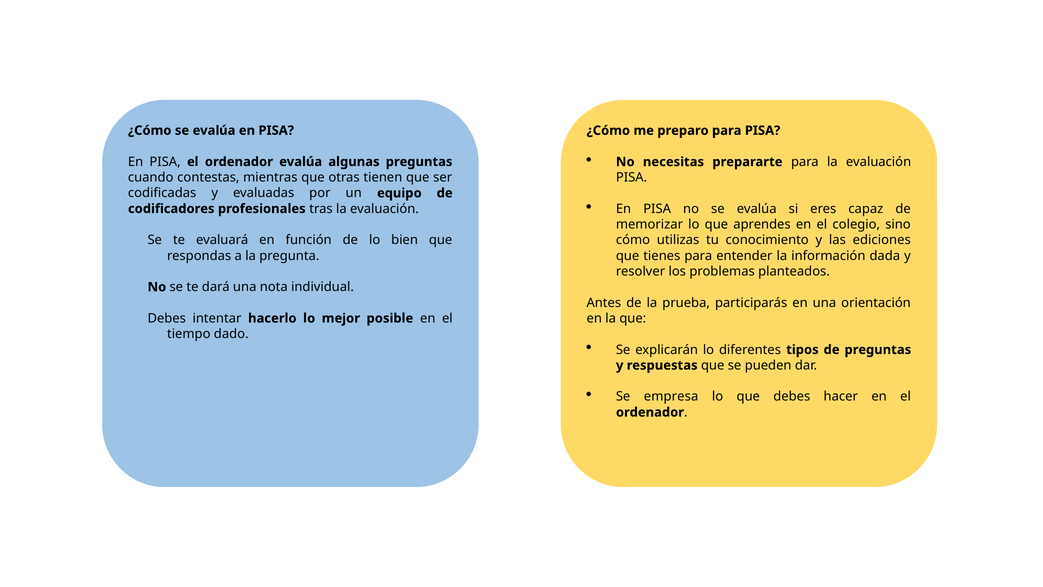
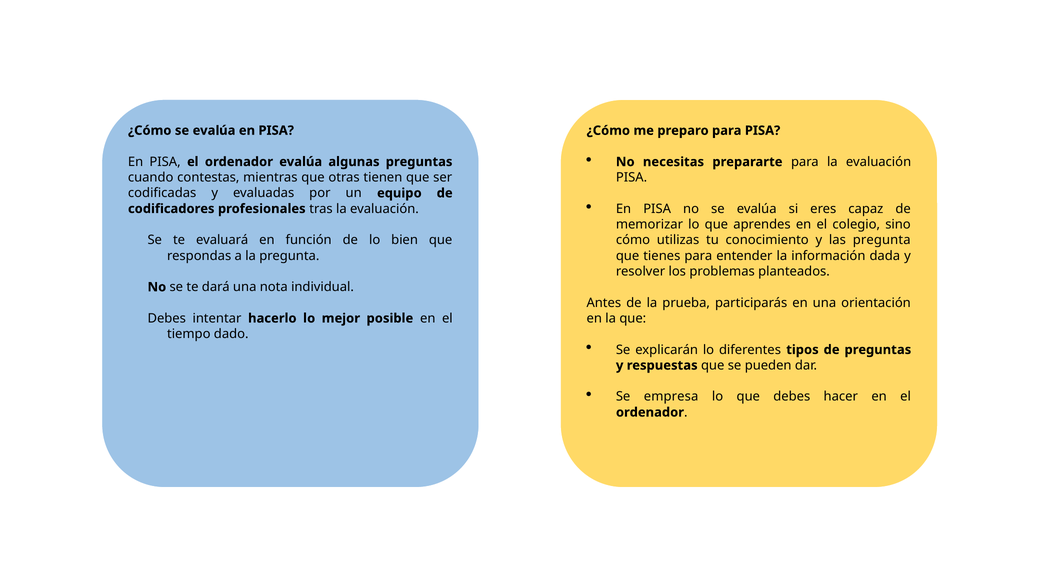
las ediciones: ediciones -> pregunta (882, 240)
